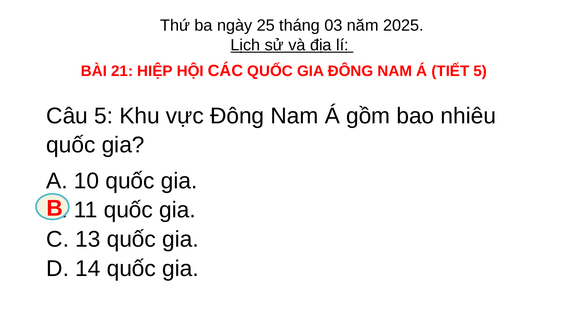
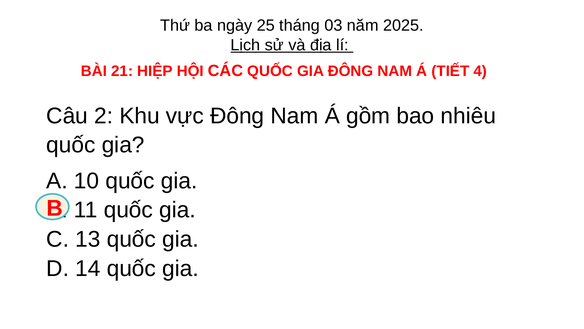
TIẾT 5: 5 -> 4 (480, 71)
Câu 5: 5 -> 2 (104, 116)
